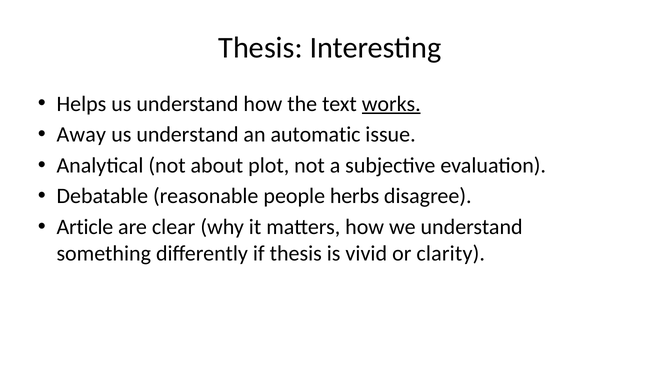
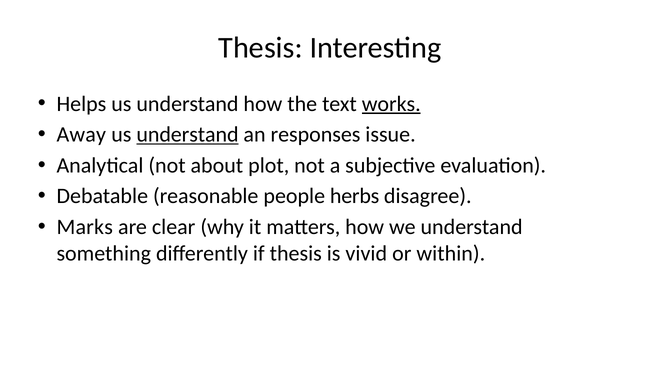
understand underline: none -> present (188, 135)
automatic: automatic -> responses (315, 135)
Article: Article -> Marks (85, 227)
clarity: clarity -> within (451, 254)
